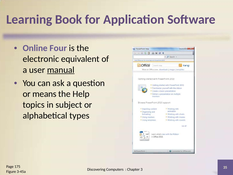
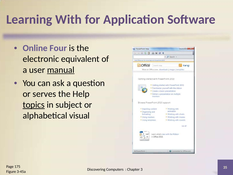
Book: Book -> With (69, 19)
means: means -> serves (44, 94)
topics underline: none -> present (34, 105)
types: types -> visual (79, 115)
